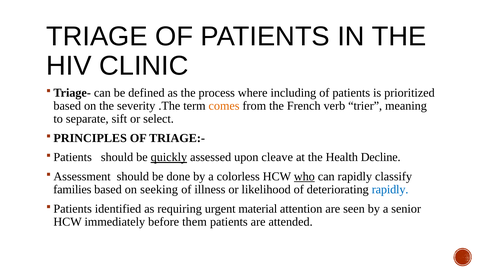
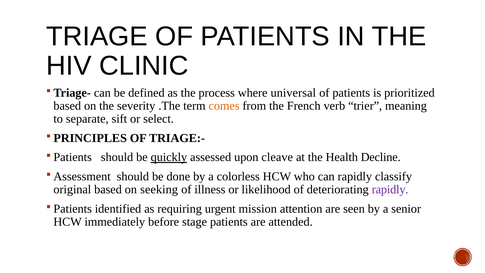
including: including -> universal (293, 93)
who underline: present -> none (304, 176)
families: families -> original (72, 189)
rapidly colour: blue -> purple (390, 189)
material: material -> mission (258, 209)
them: them -> stage (195, 222)
